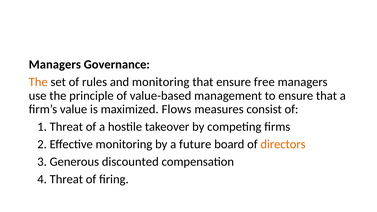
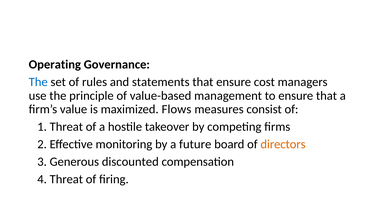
Managers: Managers -> Operating (55, 65)
The colour: orange -> blue (38, 82)
and monitoring: monitoring -> statements (161, 82)
free: free -> cost (264, 82)
